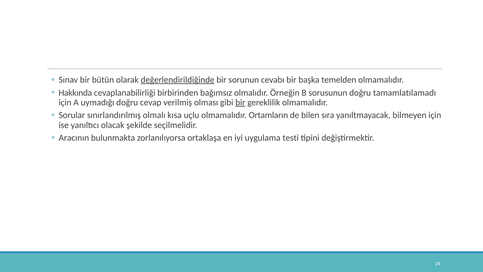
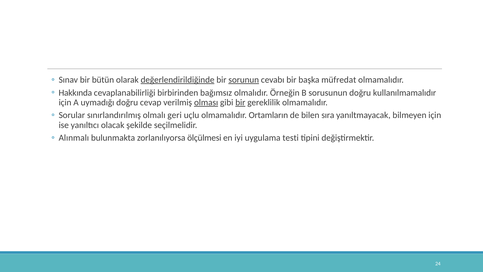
sorunun underline: none -> present (244, 80)
temelden: temelden -> müfredat (339, 80)
tamamlatılamadı: tamamlatılamadı -> kullanılmamalıdır (405, 93)
olması underline: none -> present (206, 102)
kısa: kısa -> geri (175, 115)
Aracının: Aracının -> Alınmalı (74, 138)
ortaklaşa: ortaklaşa -> ölçülmesi (204, 138)
